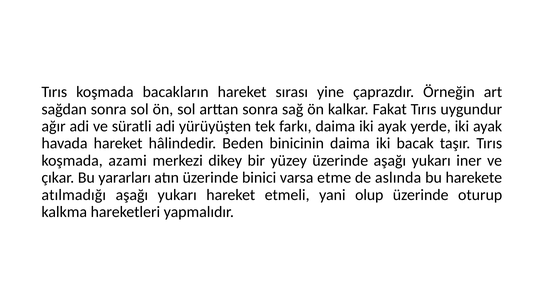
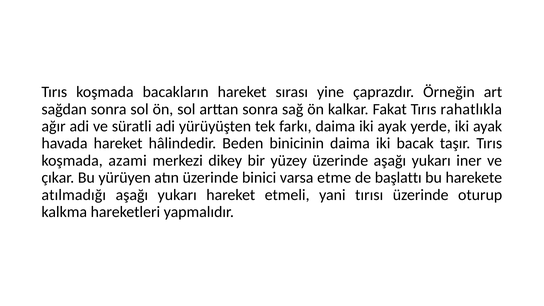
uygundur: uygundur -> rahatlıkla (471, 109)
yararları: yararları -> yürüyen (125, 178)
aslında: aslında -> başlattı (398, 178)
olup: olup -> tırısı (369, 195)
